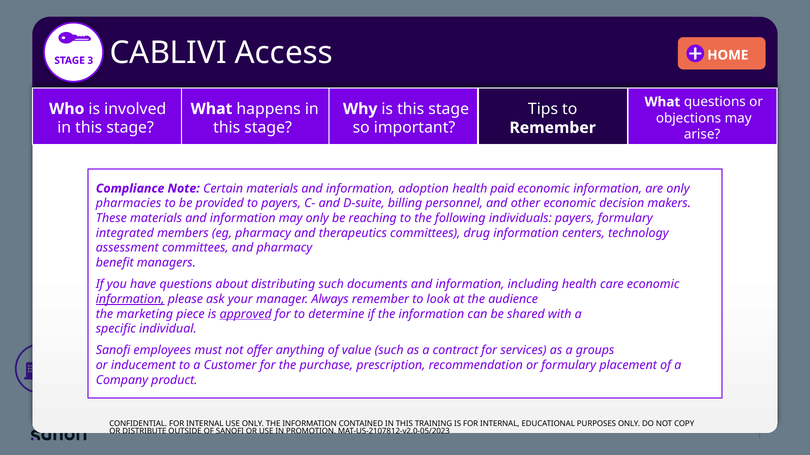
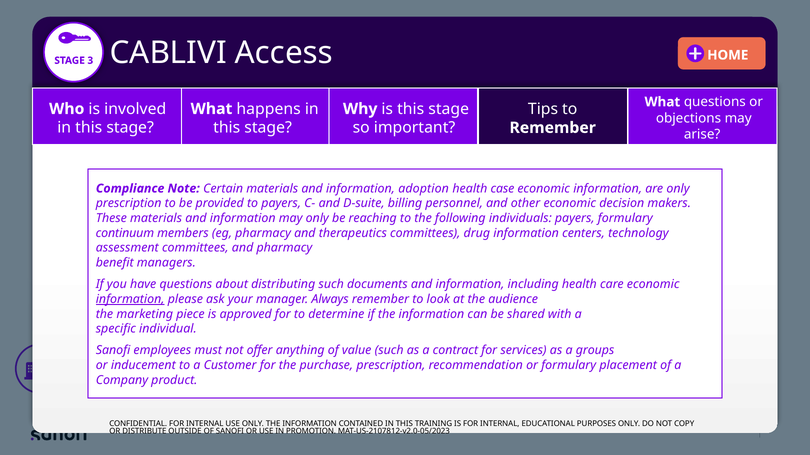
paid: paid -> case (502, 189)
pharmacies: pharmacies -> prescription (129, 204)
integrated: integrated -> continuum (125, 233)
approved underline: present -> none (246, 314)
